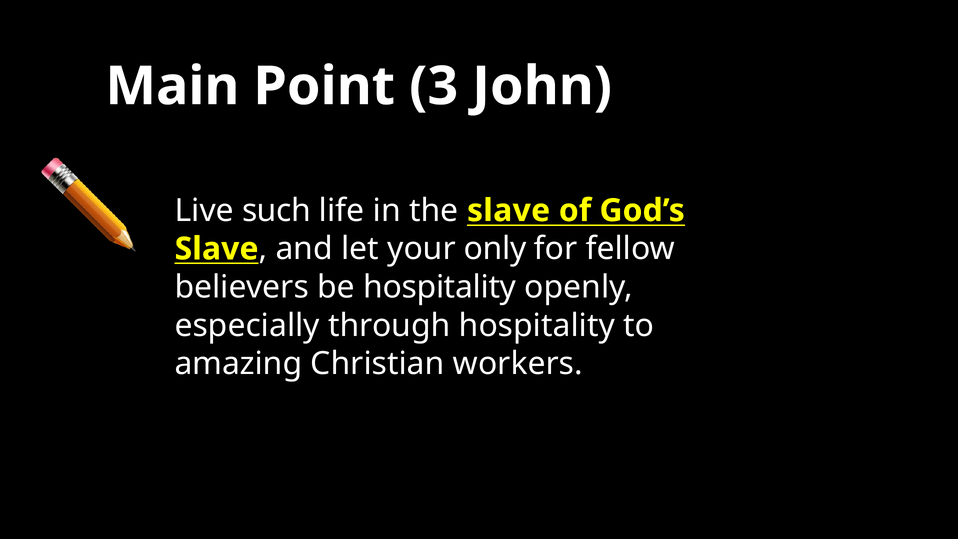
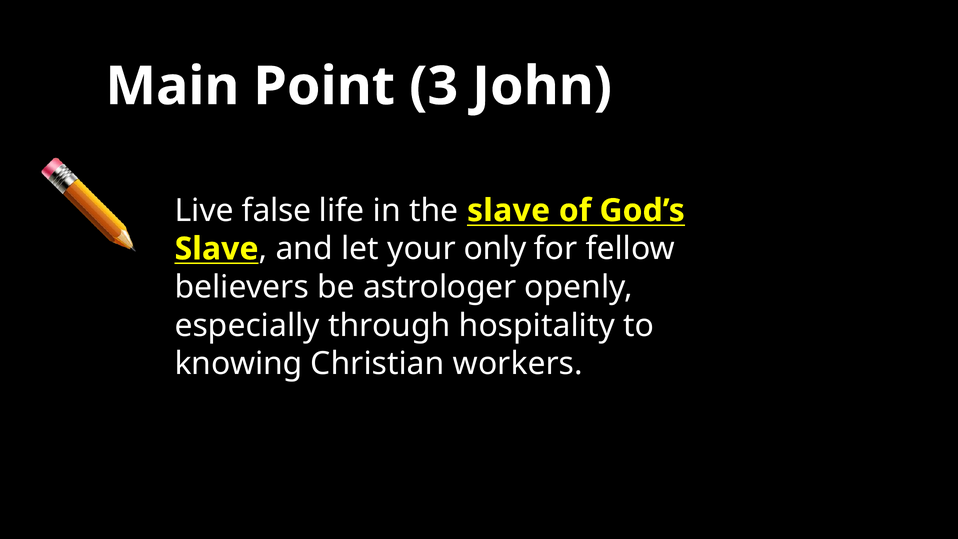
such: such -> false (277, 211)
be hospitality: hospitality -> astrologer (440, 287)
amazing: amazing -> knowing (238, 364)
